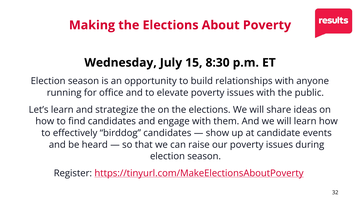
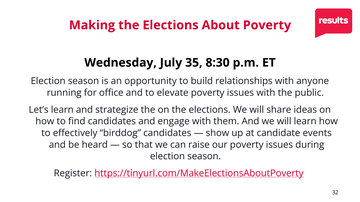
15: 15 -> 35 (194, 63)
